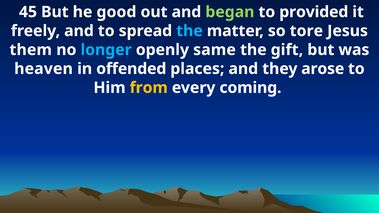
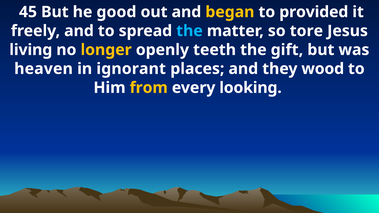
began colour: light green -> yellow (230, 12)
them: them -> living (31, 50)
longer colour: light blue -> yellow (106, 50)
same: same -> teeth (215, 50)
offended: offended -> ignorant (131, 69)
arose: arose -> wood (323, 69)
coming: coming -> looking (250, 88)
